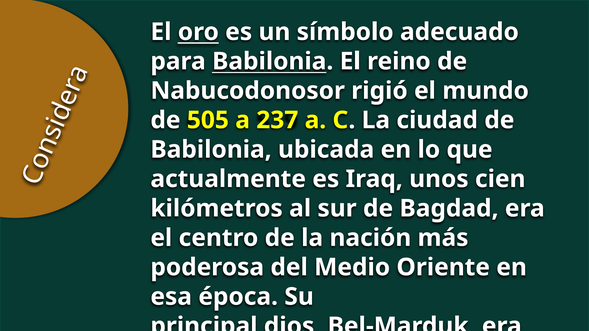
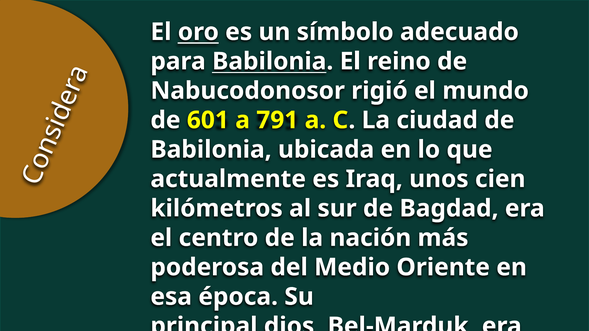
505: 505 -> 601 (208, 120)
237: 237 -> 791 (277, 120)
